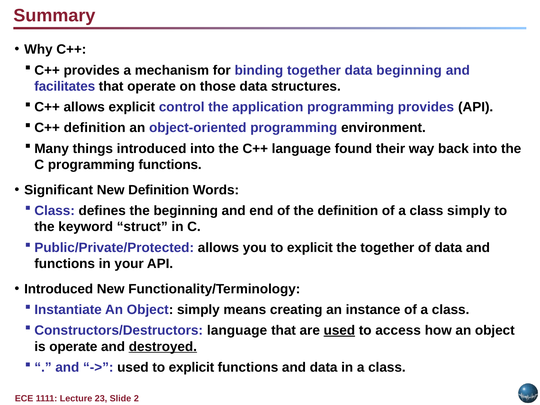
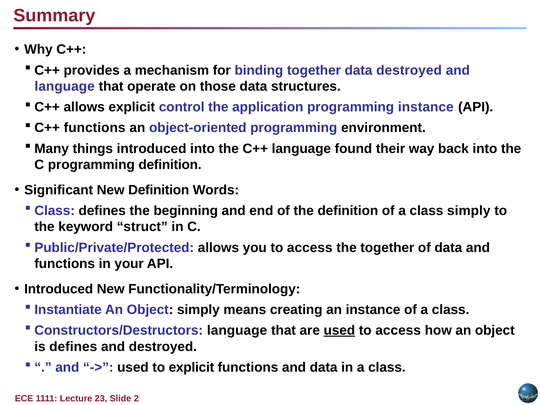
data beginning: beginning -> destroyed (409, 70)
facilitates: facilitates -> language (65, 86)
programming provides: provides -> instance (426, 107)
definition: definition -> functions (95, 128)
programming functions: functions -> definition (170, 165)
you to explicit: explicit -> access (310, 248)
is operate: operate -> defines (73, 347)
destroyed underline: present -> none (163, 347)
